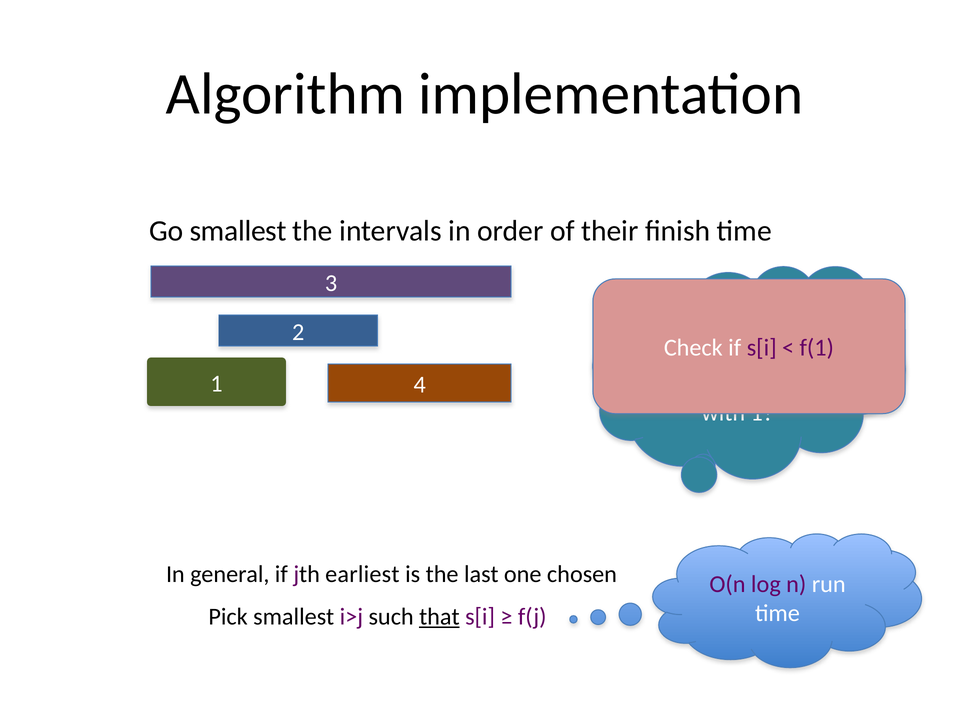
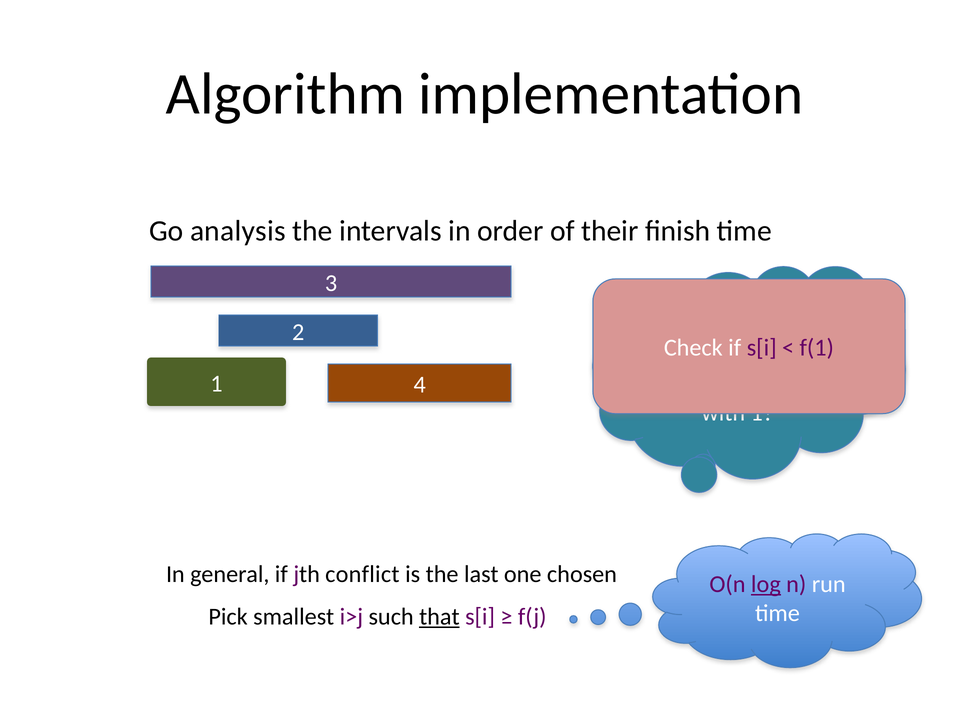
Go smallest: smallest -> analysis (238, 231)
jth earliest: earliest -> conflict (362, 574)
log underline: none -> present (766, 584)
